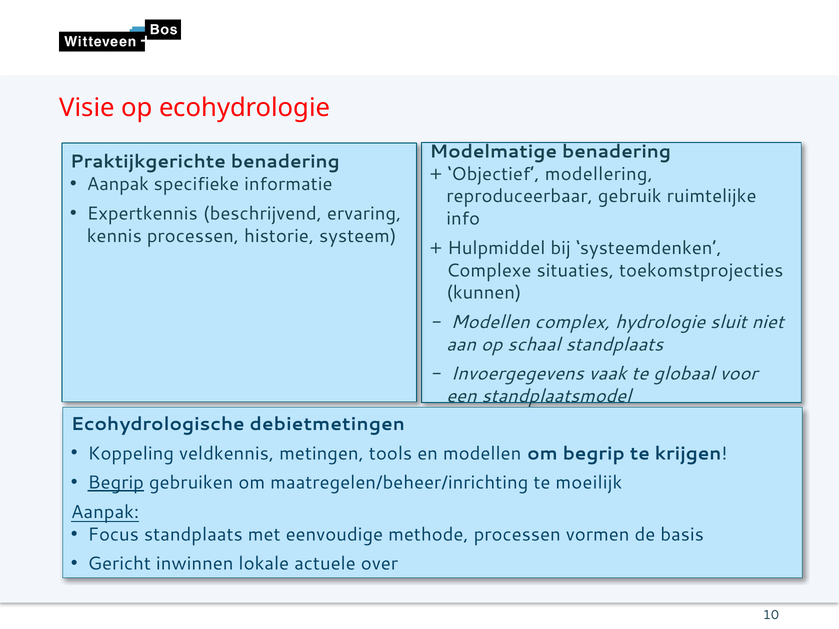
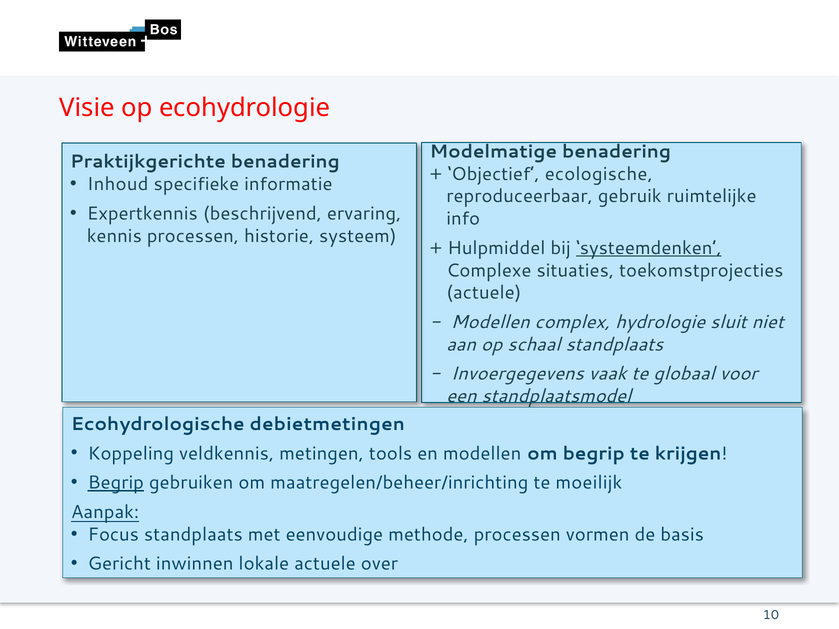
modellering: modellering -> ecologische (599, 174)
Aanpak: Aanpak -> Inhoud (118, 184)
systeemdenken underline: none -> present (649, 248)
kunnen: kunnen -> actuele (484, 293)
